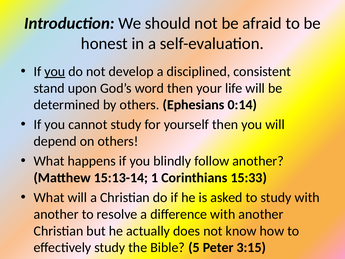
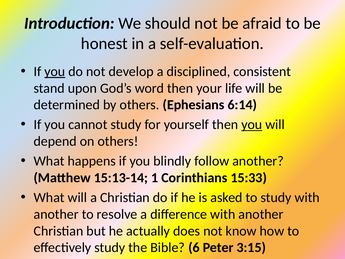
0:14: 0:14 -> 6:14 (242, 105)
you underline: none -> present (252, 125)
5: 5 -> 6 (194, 247)
